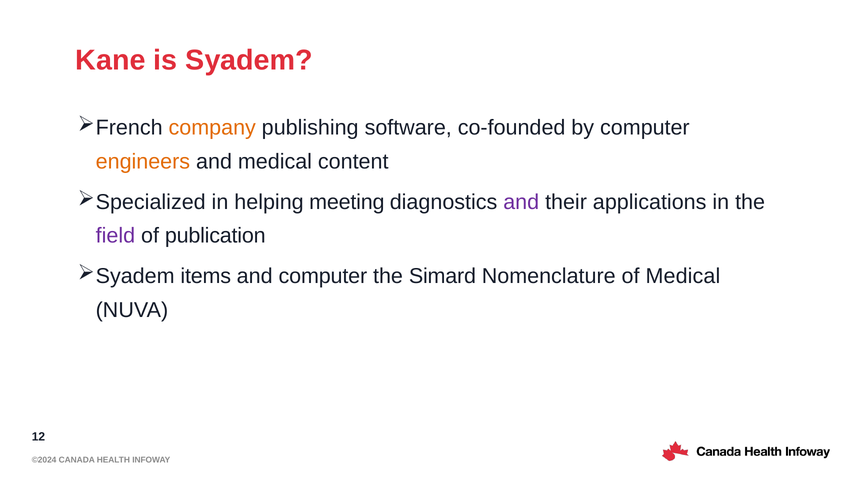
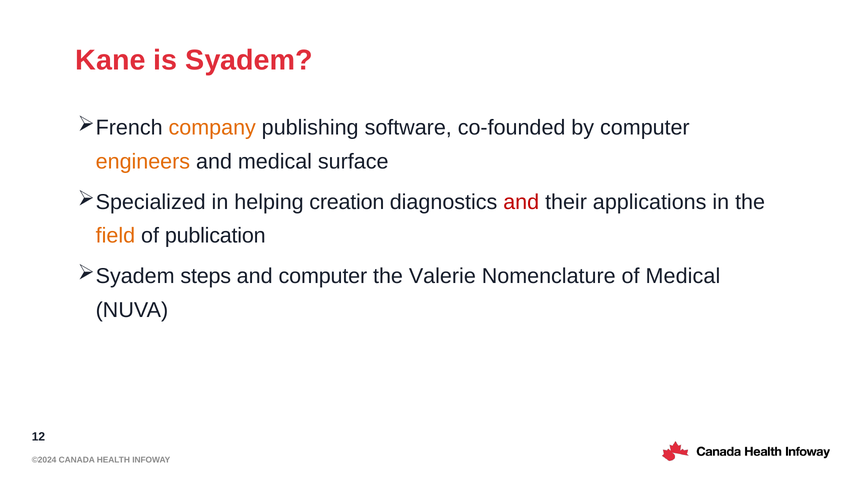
content: content -> surface (353, 162)
meeting: meeting -> creation (347, 202)
and colour: purple -> red (521, 202)
field colour: purple -> orange (115, 236)
items: items -> steps (206, 277)
Simard: Simard -> Valerie (442, 277)
